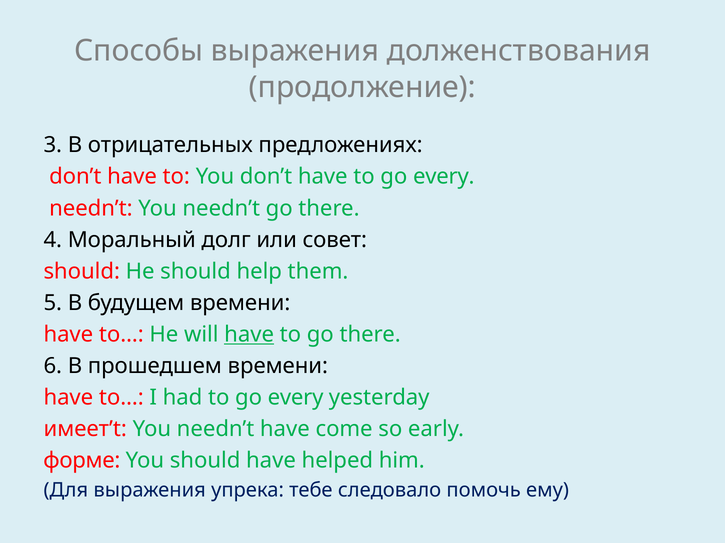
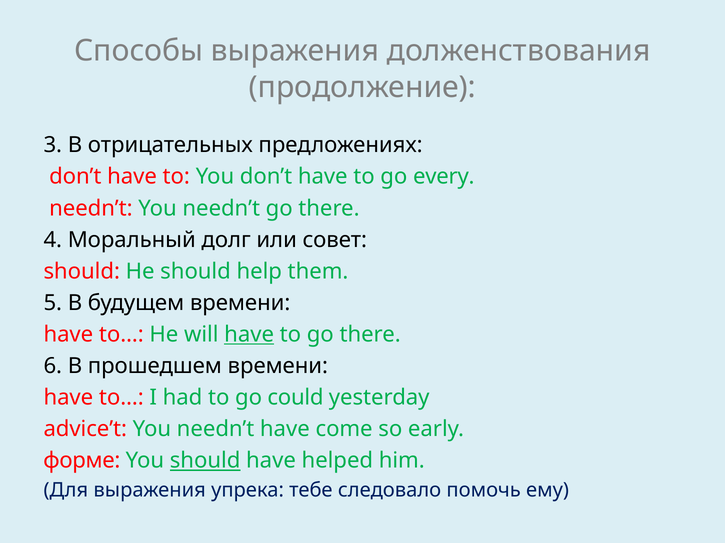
had to go every: every -> could (296, 398)
имеет’t: имеет’t -> advice’t (85, 430)
should underline: none -> present (205, 461)
